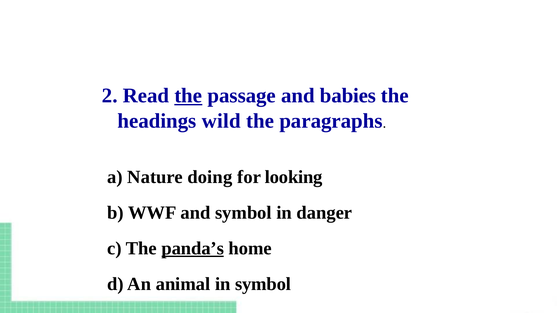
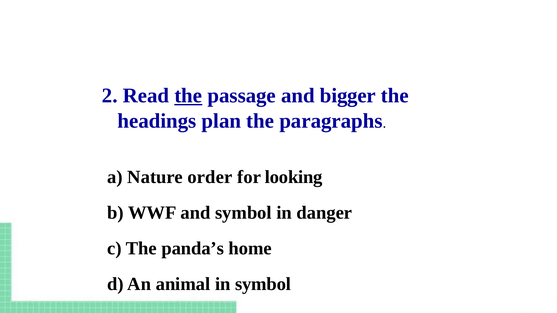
babies: babies -> bigger (348, 96)
wild: wild -> plan (221, 121)
doing: doing -> order (210, 177)
panda’s underline: present -> none (193, 249)
